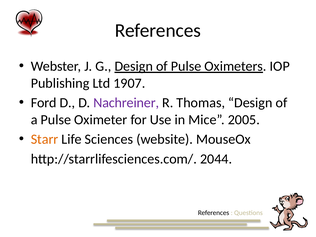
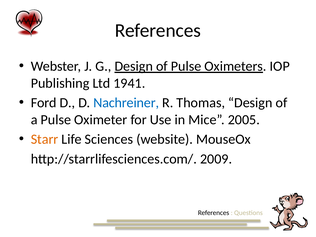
1907: 1907 -> 1941 (129, 83)
Nachreiner colour: purple -> blue (126, 103)
2044: 2044 -> 2009 (216, 159)
